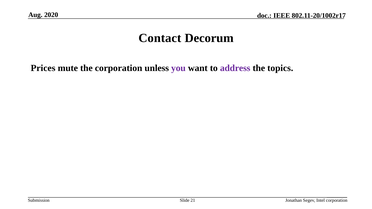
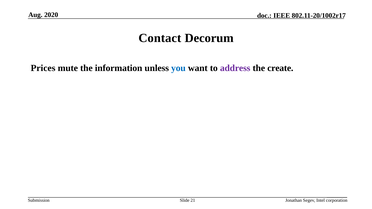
the corporation: corporation -> information (119, 68)
you colour: purple -> blue (178, 68)
topics: topics -> create (280, 68)
